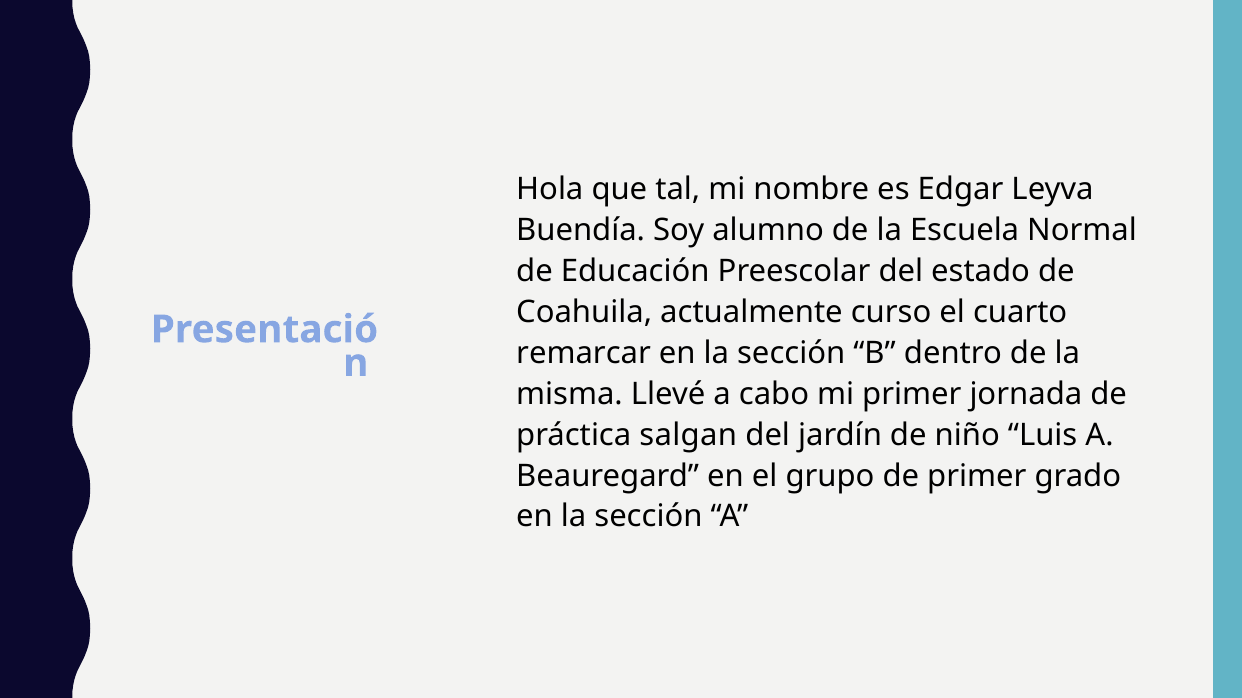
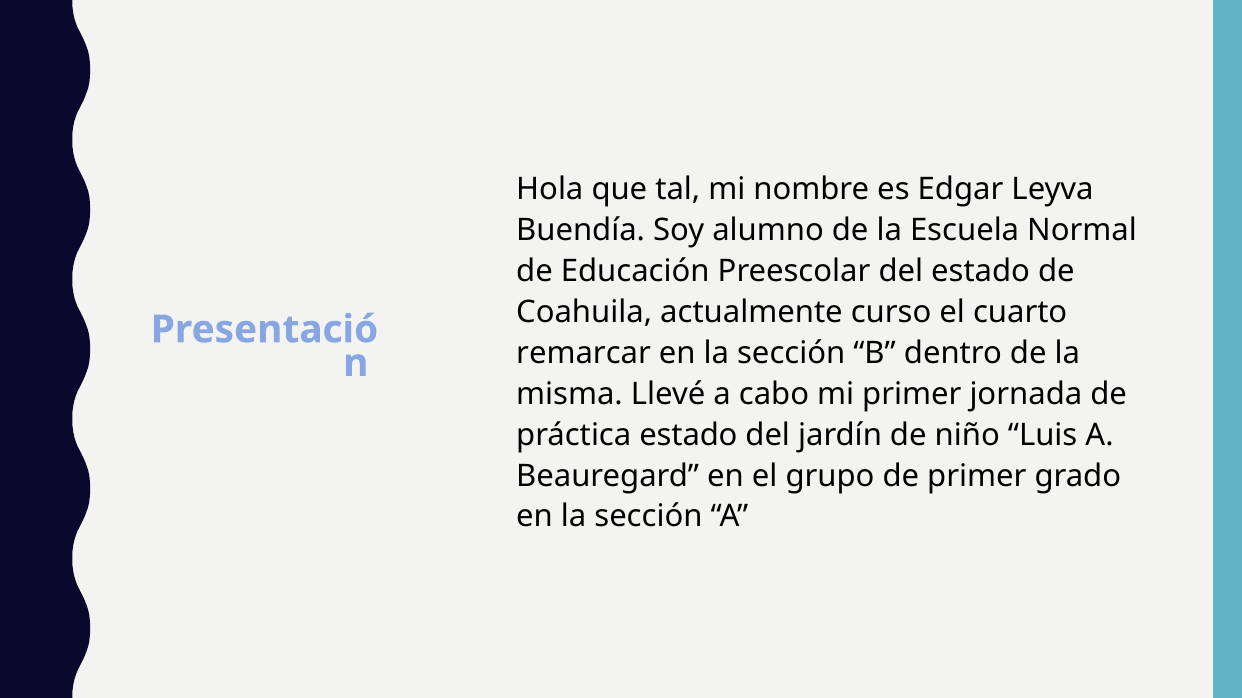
práctica salgan: salgan -> estado (688, 435)
